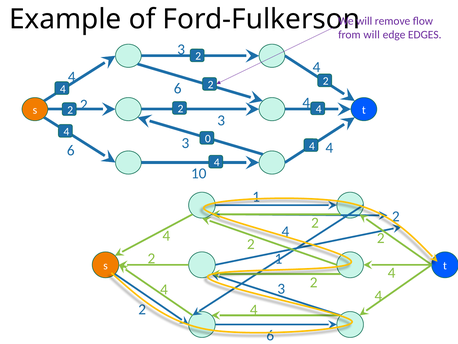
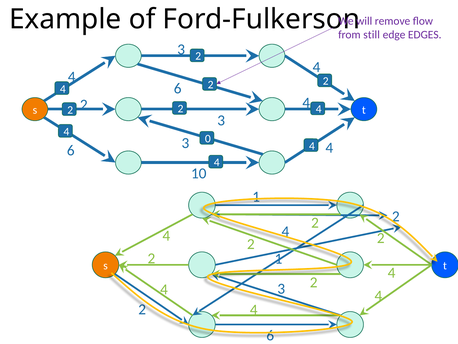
will: will -> still (372, 35)
